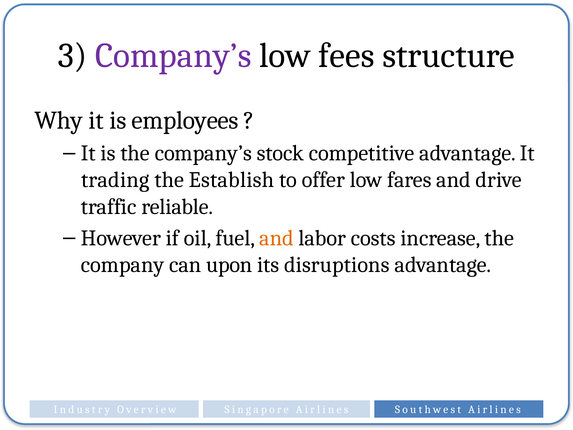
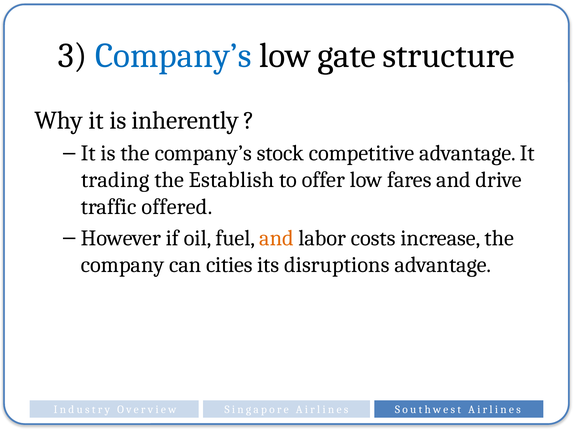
Company’s colour: purple -> blue (173, 55)
fees: fees -> gate (347, 55)
employees: employees -> inherently (185, 120)
reliable: reliable -> offered (177, 207)
upon: upon -> cities (229, 265)
